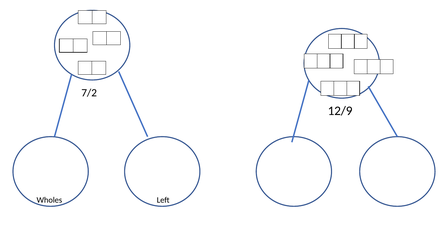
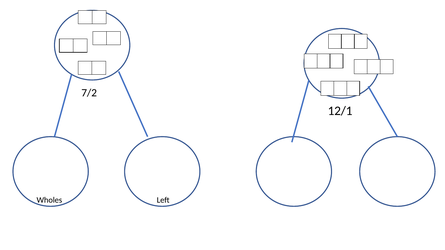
12/9: 12/9 -> 12/1 (340, 111)
